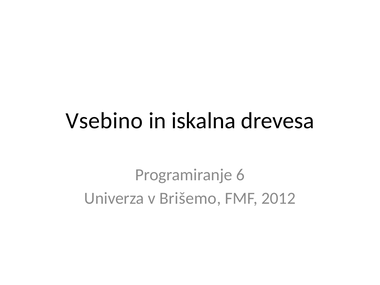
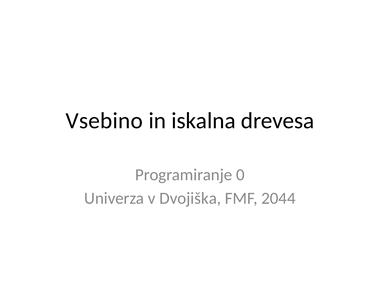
6: 6 -> 0 (240, 175)
Brišemo: Brišemo -> Dvojiška (190, 198)
2012: 2012 -> 2044 (278, 198)
